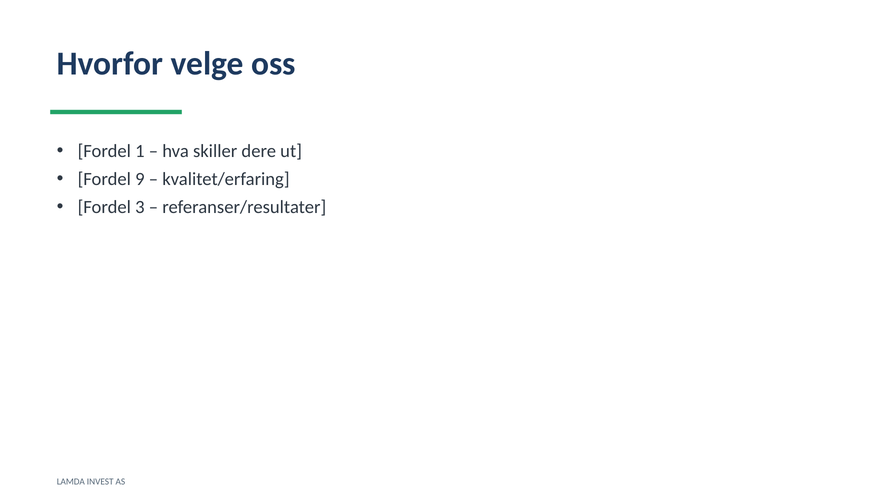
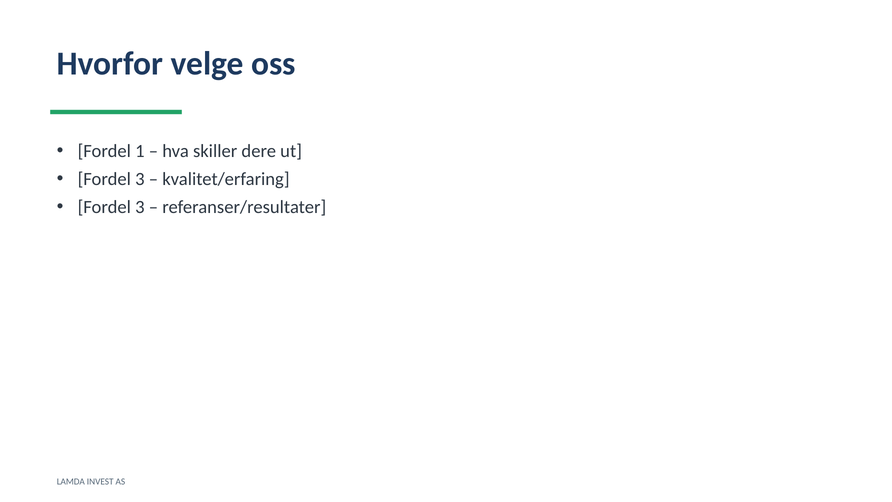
9: 9 -> 3 (140, 179)
